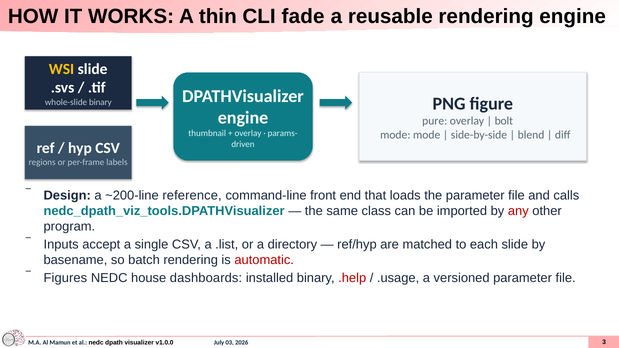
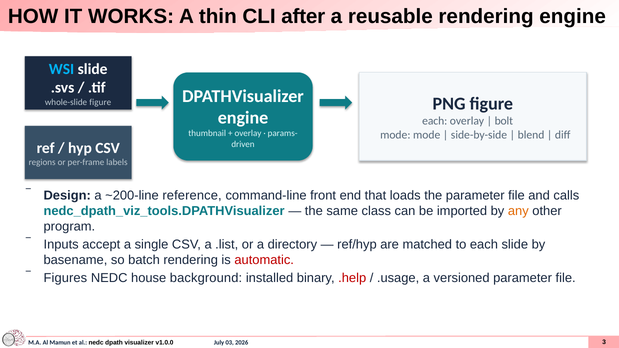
fade: fade -> after (303, 16)
WSI colour: yellow -> light blue (62, 69)
whole-slide binary: binary -> figure (100, 102)
pure: pure -> each (435, 121)
any colour: red -> orange (518, 211)
dashboards: dashboards -> background (206, 278)
